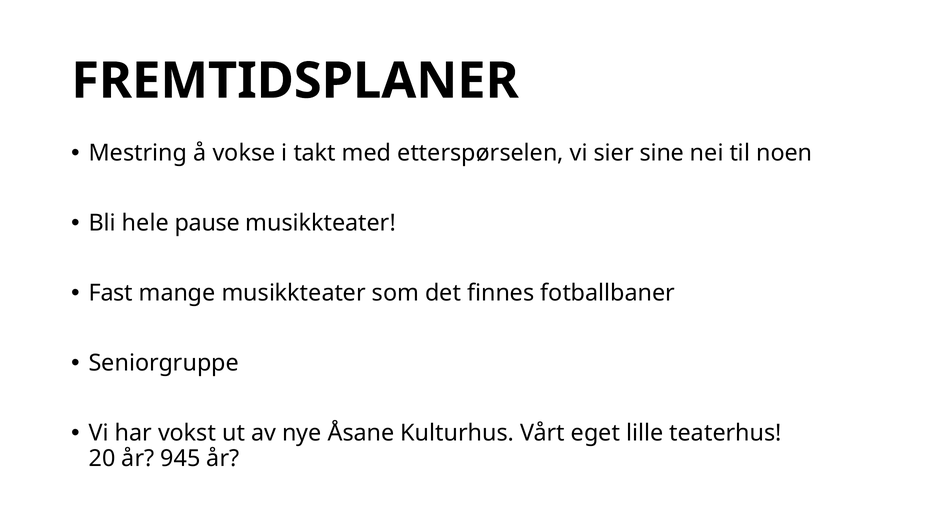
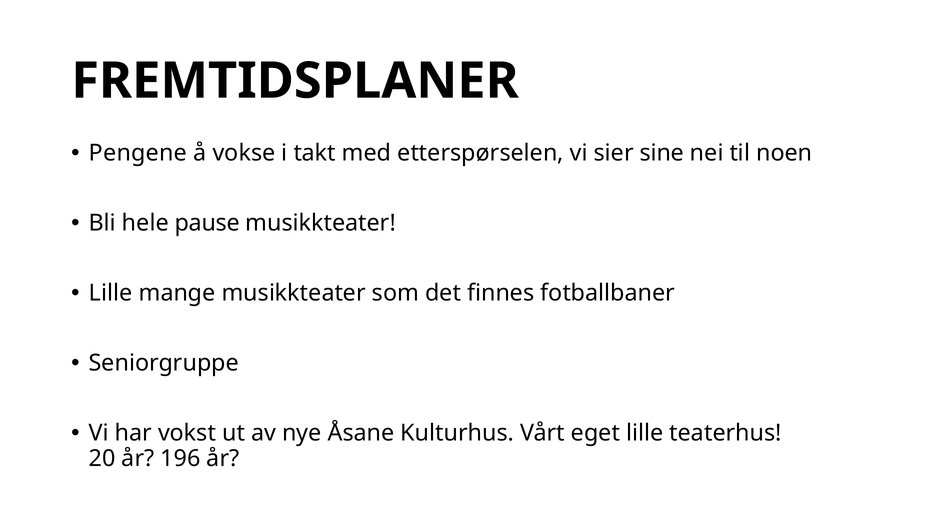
Mestring: Mestring -> Pengene (138, 153)
Fast: Fast -> Lille (111, 293)
945: 945 -> 196 (180, 458)
